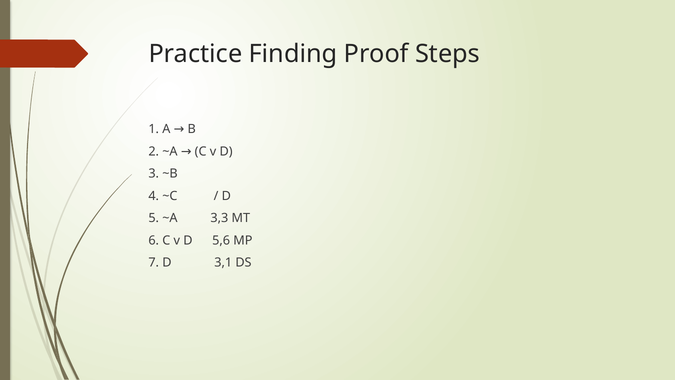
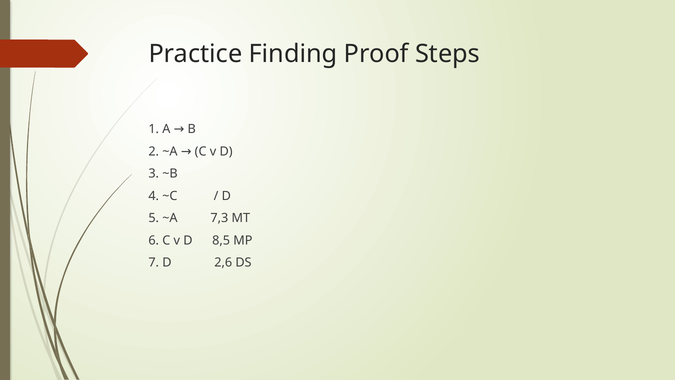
3,3: 3,3 -> 7,3 (219, 218)
5,6: 5,6 -> 8,5 (221, 240)
3,1: 3,1 -> 2,6 (223, 262)
